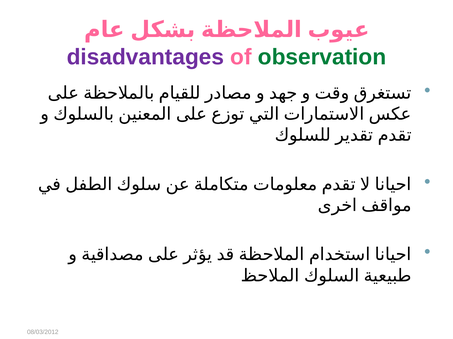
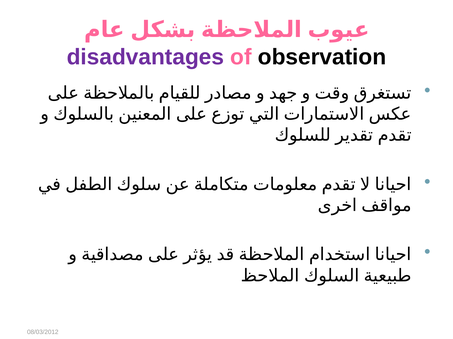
observation colour: green -> black (322, 57)
